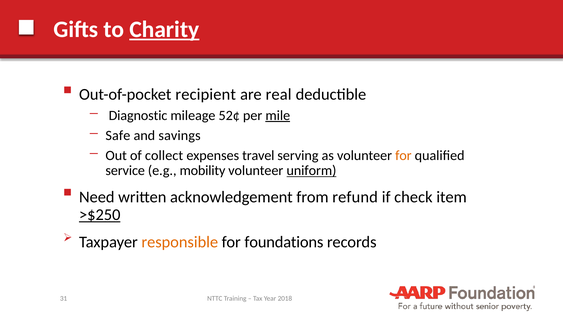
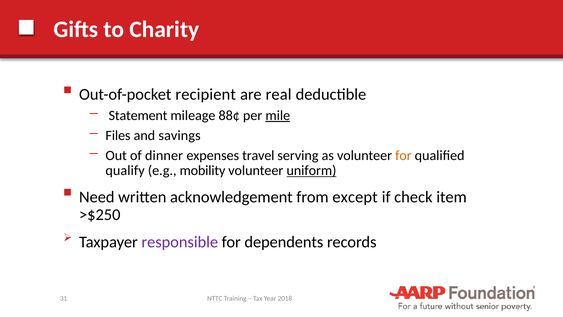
Charity underline: present -> none (164, 29)
Diagnostic: Diagnostic -> Statement (138, 115)
52¢: 52¢ -> 88¢ (229, 115)
Safe: Safe -> Files (118, 135)
collect: collect -> dinner (164, 155)
service: service -> qualify (125, 170)
refund: refund -> except (355, 197)
>$250 underline: present -> none (100, 214)
responsible colour: orange -> purple (180, 242)
foundations: foundations -> dependents (284, 242)
